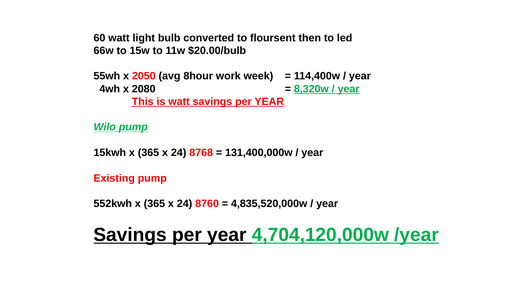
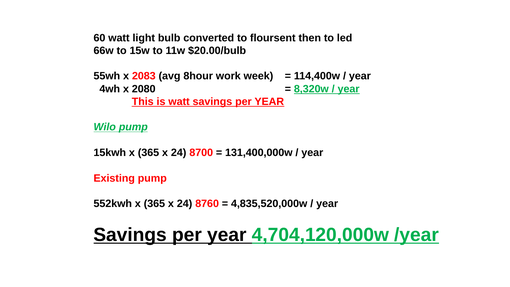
2050: 2050 -> 2083 (144, 76)
8768: 8768 -> 8700 (201, 153)
